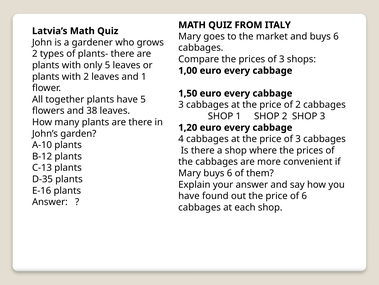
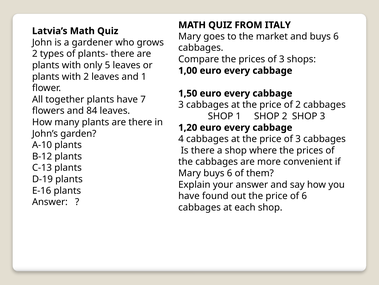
have 5: 5 -> 7 (143, 99)
38: 38 -> 84 (92, 111)
D-35: D-35 -> D-19 (42, 179)
